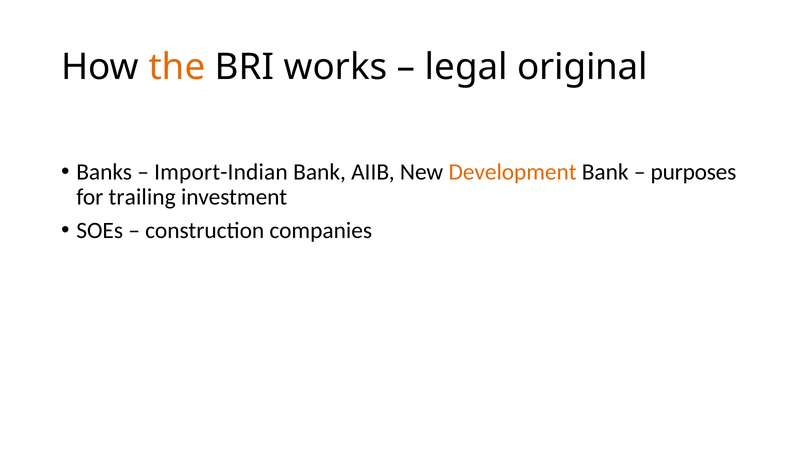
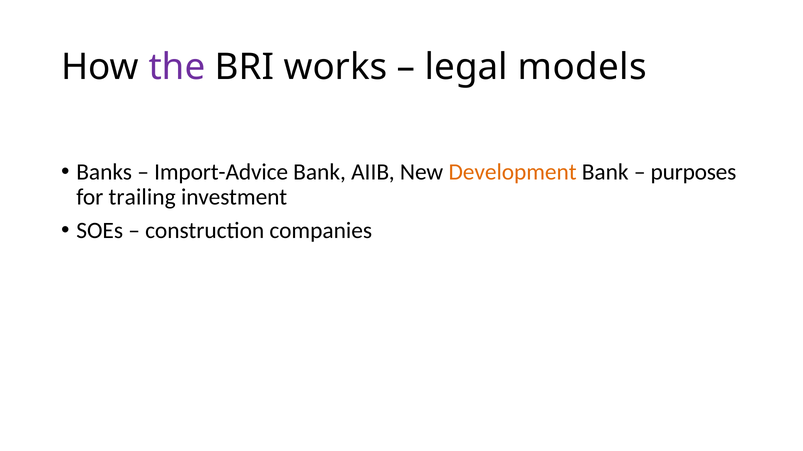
the colour: orange -> purple (177, 67)
original: original -> models (582, 67)
Import-Indian: Import-Indian -> Import-Advice (221, 172)
